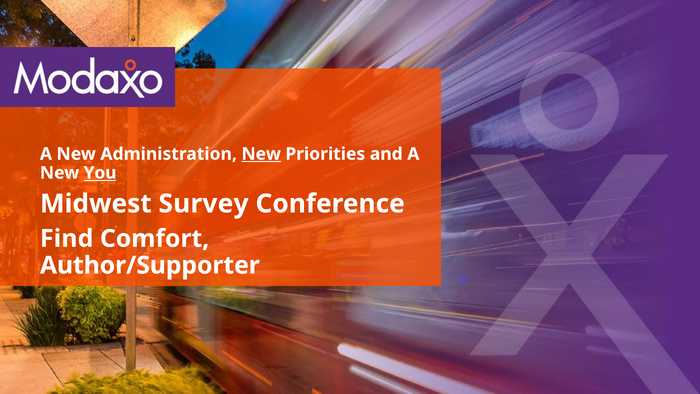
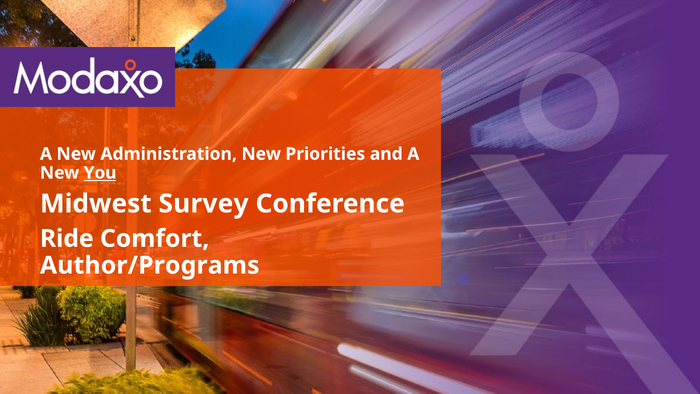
New underline: present -> none (261, 154)
Find: Find -> Ride (67, 238)
Author/Supporter: Author/Supporter -> Author/Programs (150, 265)
